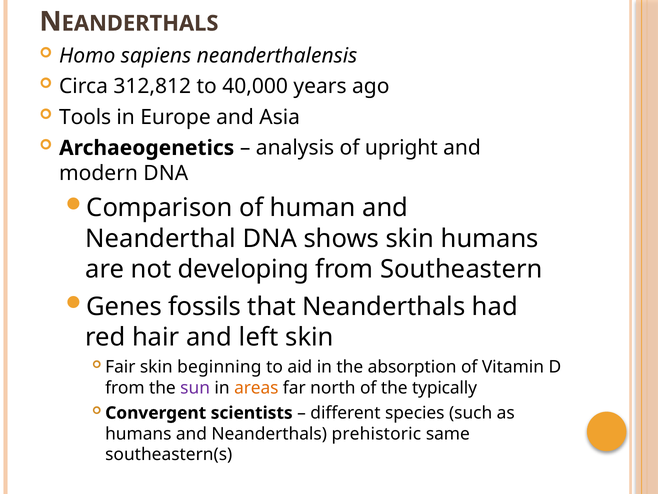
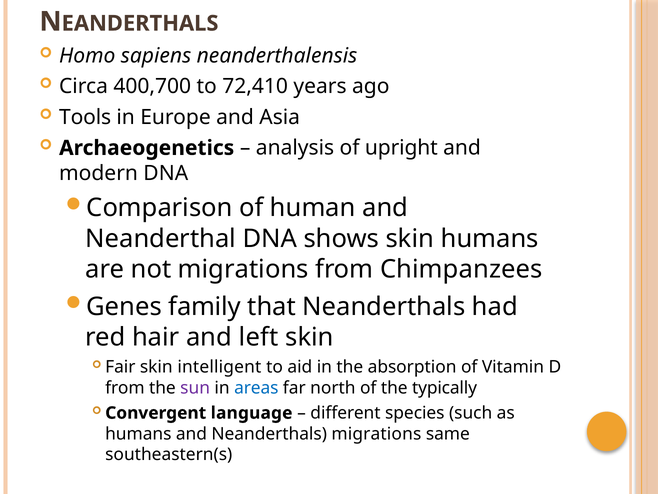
312,812: 312,812 -> 400,700 (152, 86)
40,000: 40,000 -> 72,410 (255, 86)
not developing: developing -> migrations (243, 269)
Southeastern: Southeastern -> Chimpanzees (461, 269)
fossils: fossils -> family (205, 306)
beginning: beginning -> intelligent (219, 367)
areas colour: orange -> blue (256, 387)
scientists: scientists -> language (252, 413)
Neanderthals prehistoric: prehistoric -> migrations (376, 433)
